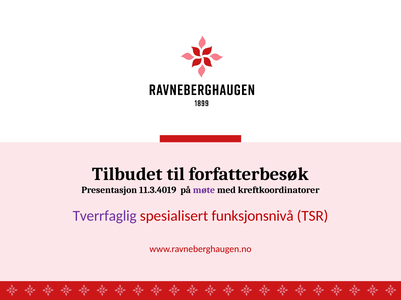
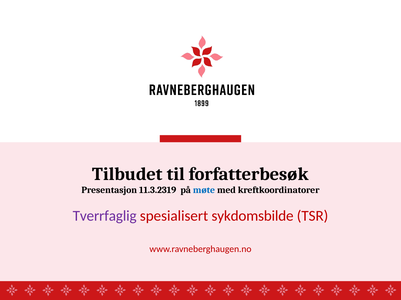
11.3.4019: 11.3.4019 -> 11.3.2319 (158, 191)
møte colour: purple -> blue (204, 191)
funksjonsnivå: funksjonsnivå -> sykdomsbilde (253, 216)
